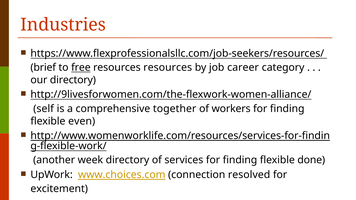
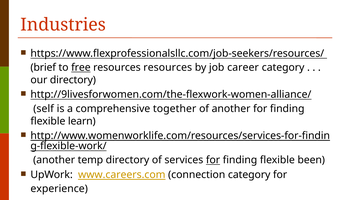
of workers: workers -> another (231, 109)
even: even -> learn (82, 121)
week: week -> temp (90, 160)
for underline: none -> present (213, 160)
done: done -> been (311, 160)
www.choices.com: www.choices.com -> www.careers.com (122, 175)
connection resolved: resolved -> category (249, 175)
excitement: excitement -> experience (59, 189)
